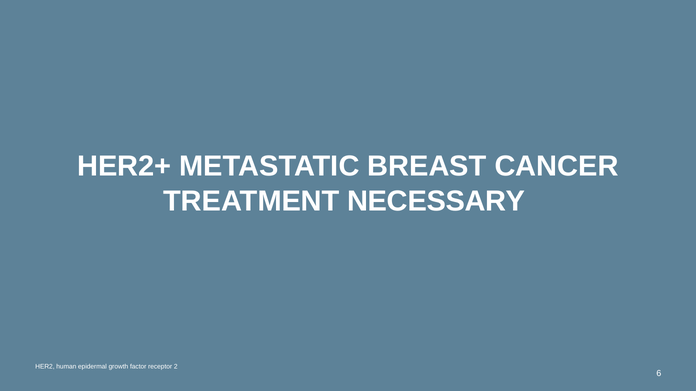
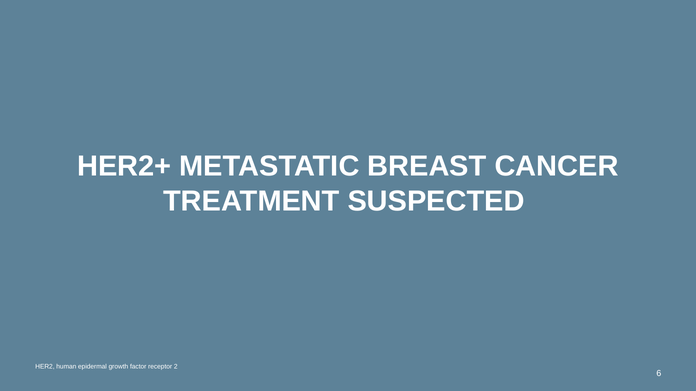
NECESSARY: NECESSARY -> SUSPECTED (436, 201)
